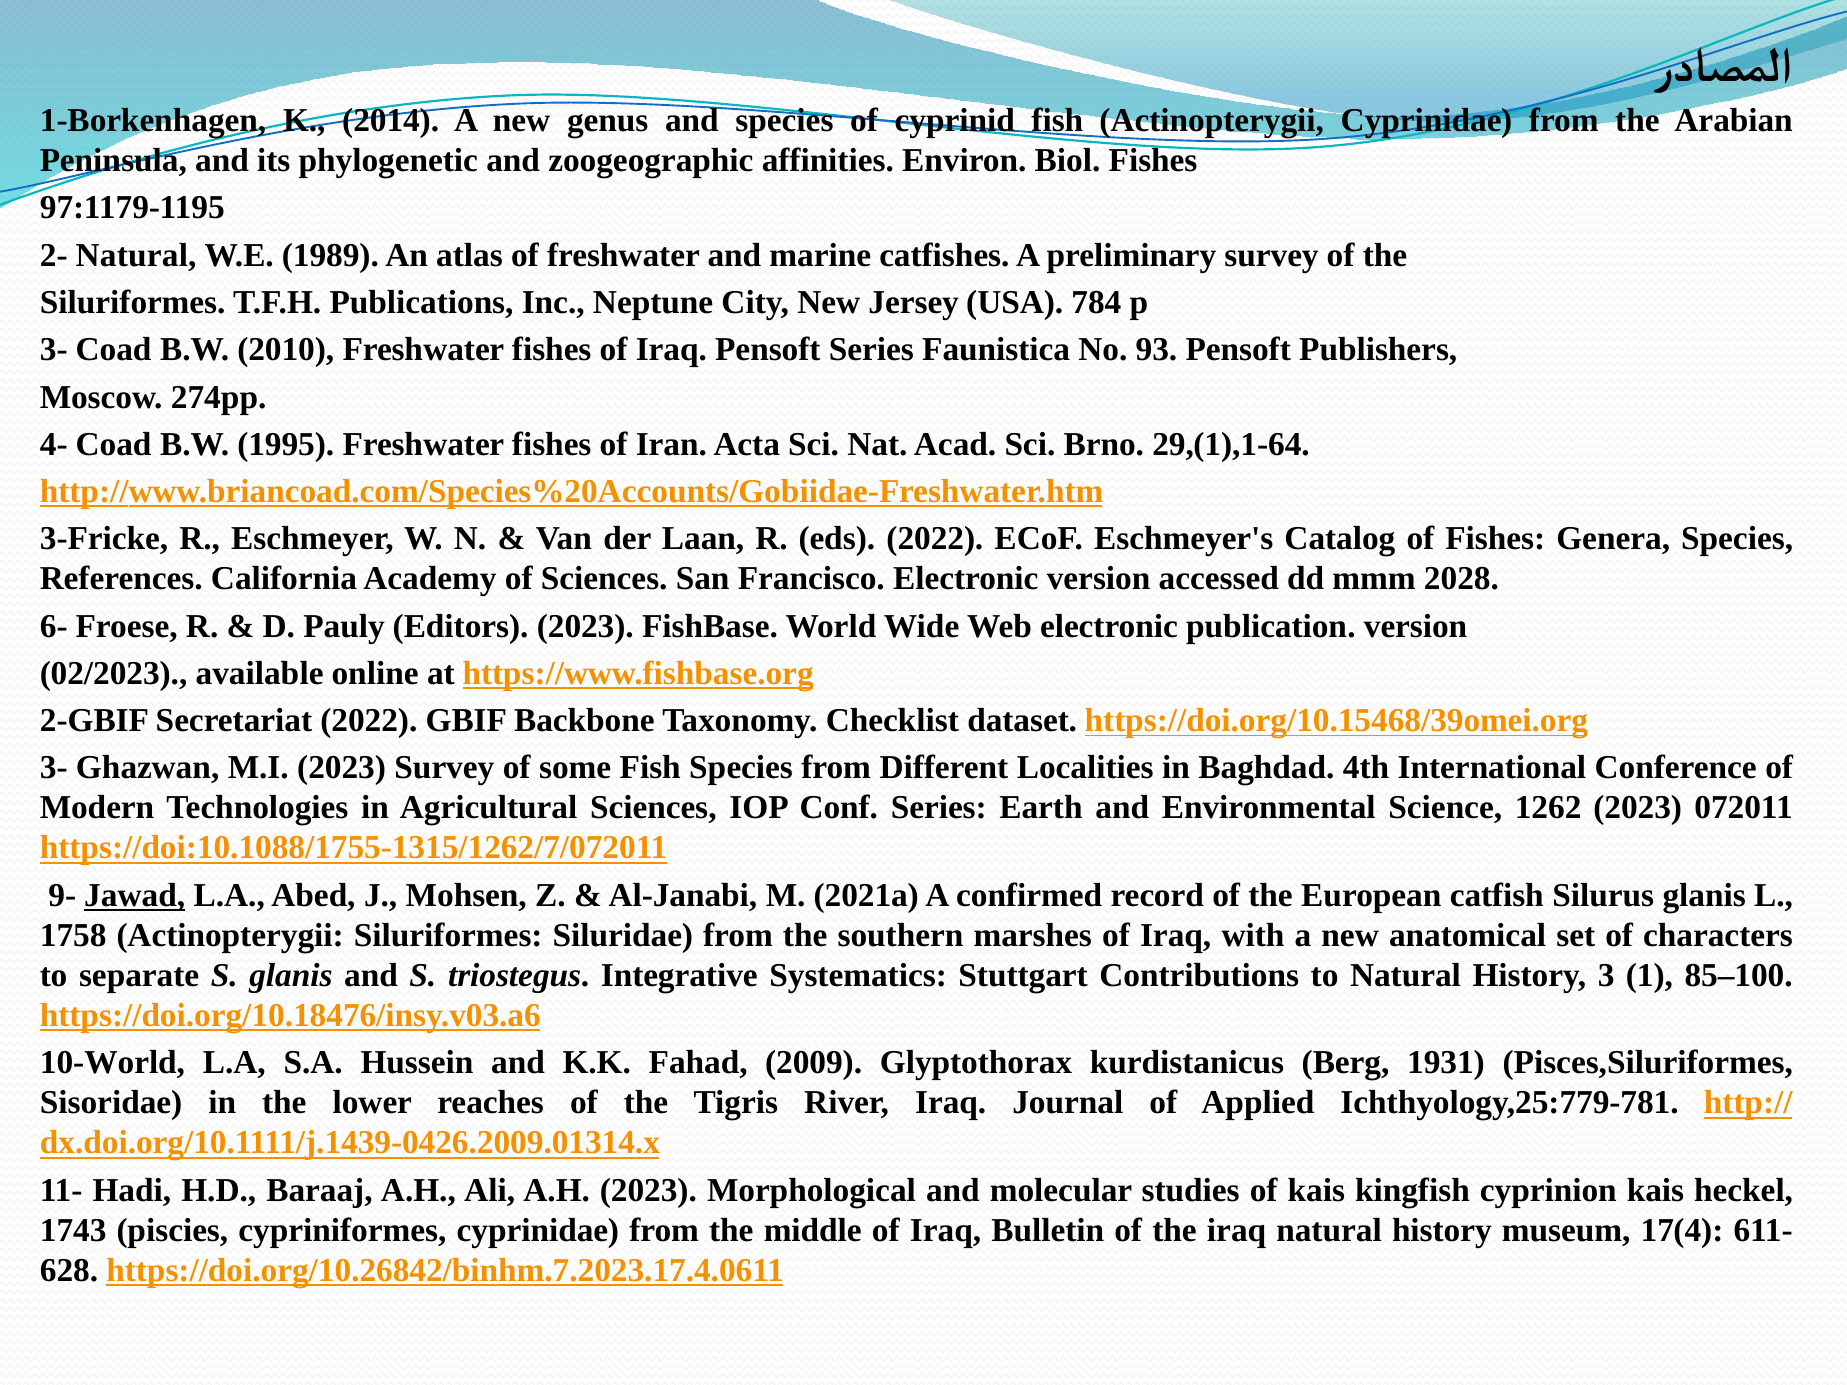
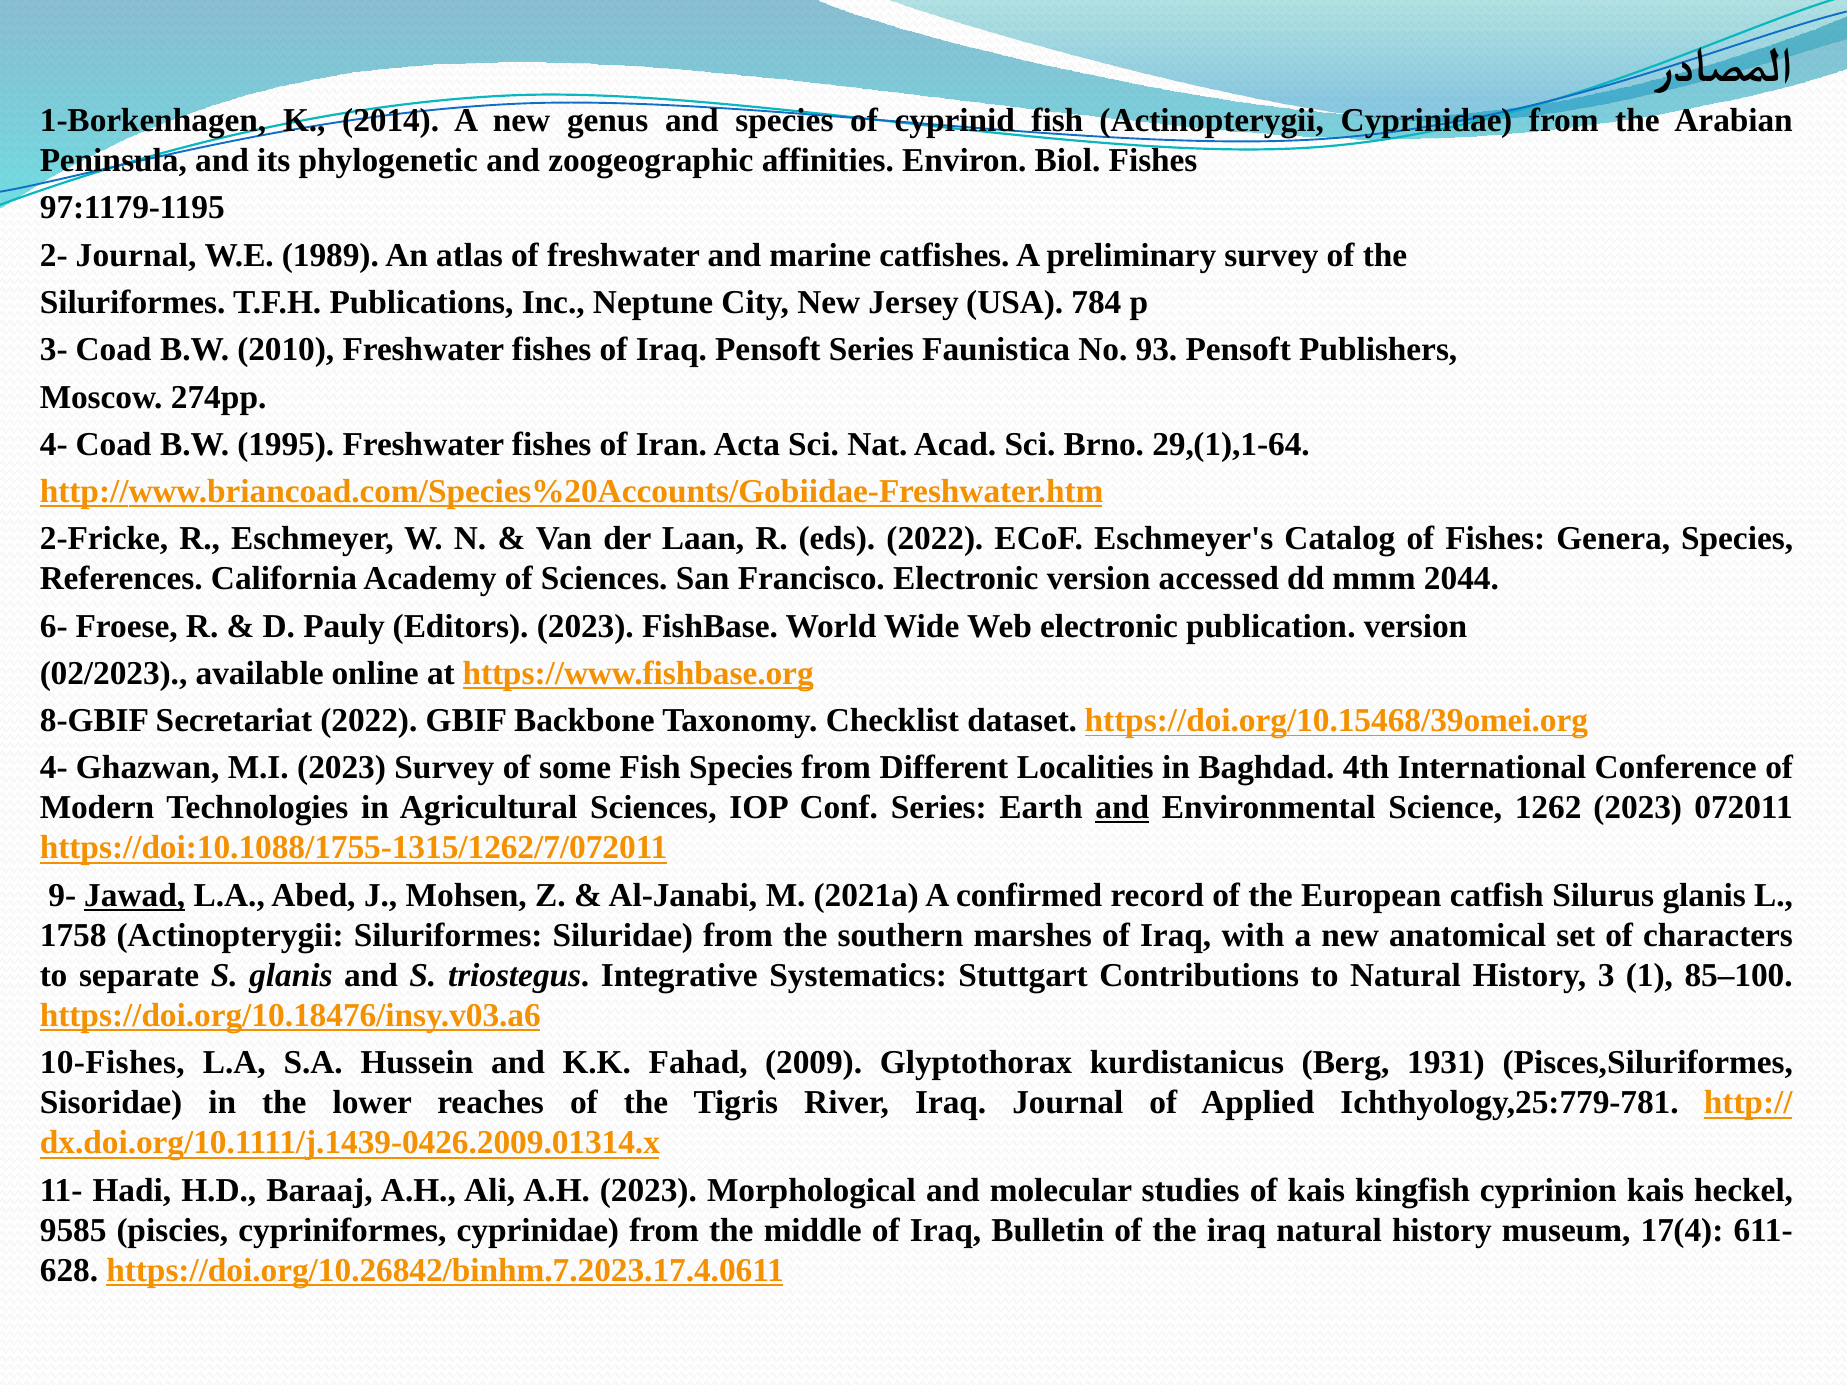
2- Natural: Natural -> Journal (136, 255)
3-Fricke: 3-Fricke -> 2-Fricke (104, 539)
2028: 2028 -> 2044 (1461, 579)
2-GBIF: 2-GBIF -> 8-GBIF (94, 721)
3-: 3- -> 4- (54, 768)
and underline: none -> present (1122, 808)
10-World: 10-World -> 10-Fishes (112, 1063)
1743: 1743 -> 9585 (73, 1230)
